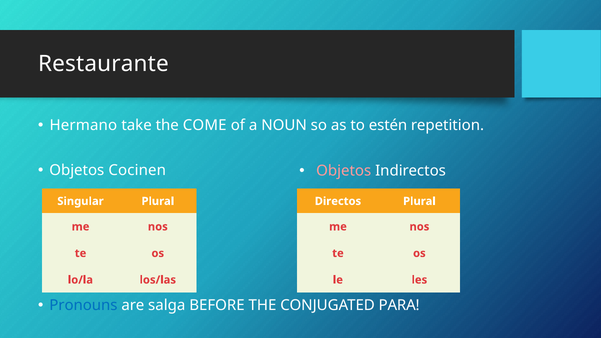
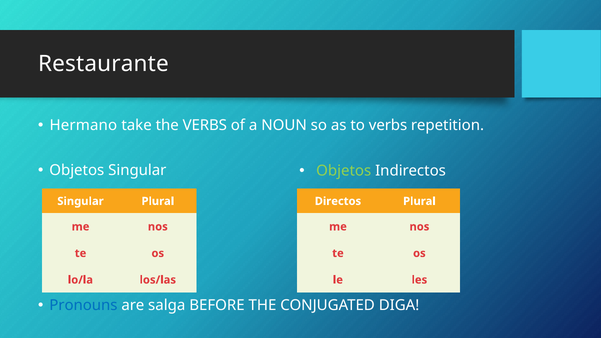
the COME: COME -> VERBS (205, 125)
to estén: estén -> verbs (388, 125)
Objetos Cocinen: Cocinen -> Singular (137, 170)
Objetos colour: pink -> light green (344, 171)
PARA: PARA -> DIGA (399, 305)
